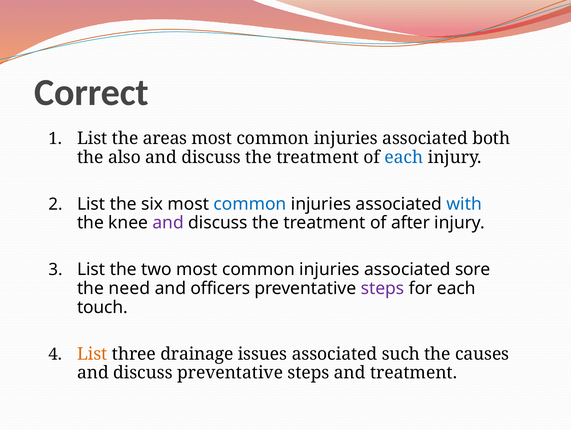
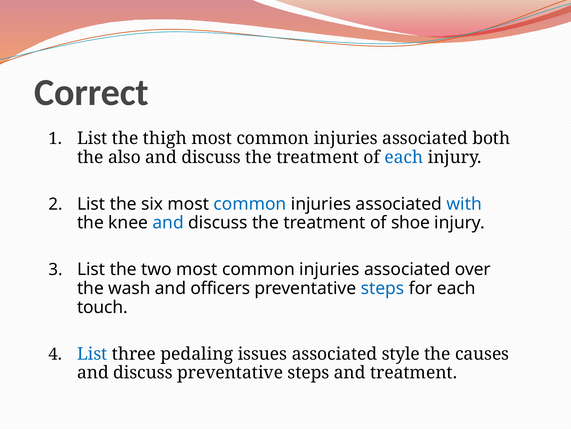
areas: areas -> thigh (165, 138)
and colour: purple -> blue (168, 222)
after: after -> shoe (411, 222)
sore: sore -> over (473, 269)
need: need -> wash (129, 288)
steps colour: purple -> blue (383, 288)
List colour: orange -> blue (92, 353)
drainage: drainage -> pedaling (197, 353)
such: such -> style (401, 353)
